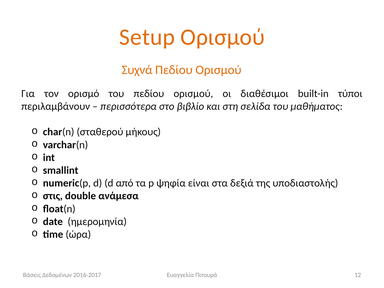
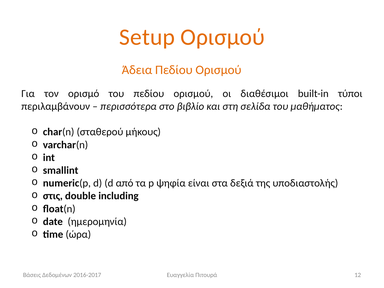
Συχνά: Συχνά -> Άδεια (137, 70)
ανάμεσα: ανάμεσα -> including (118, 196)
